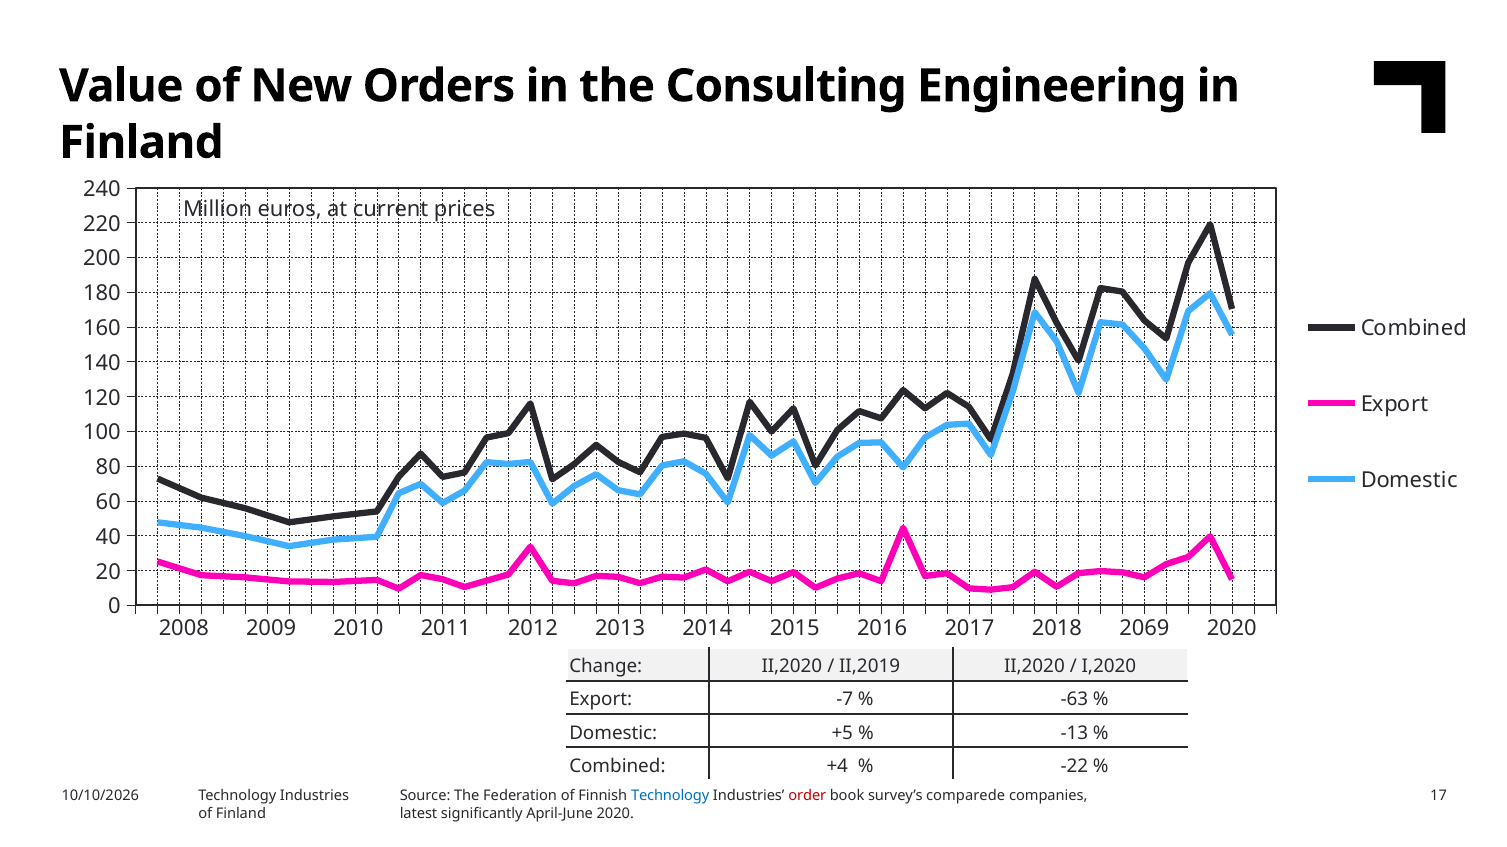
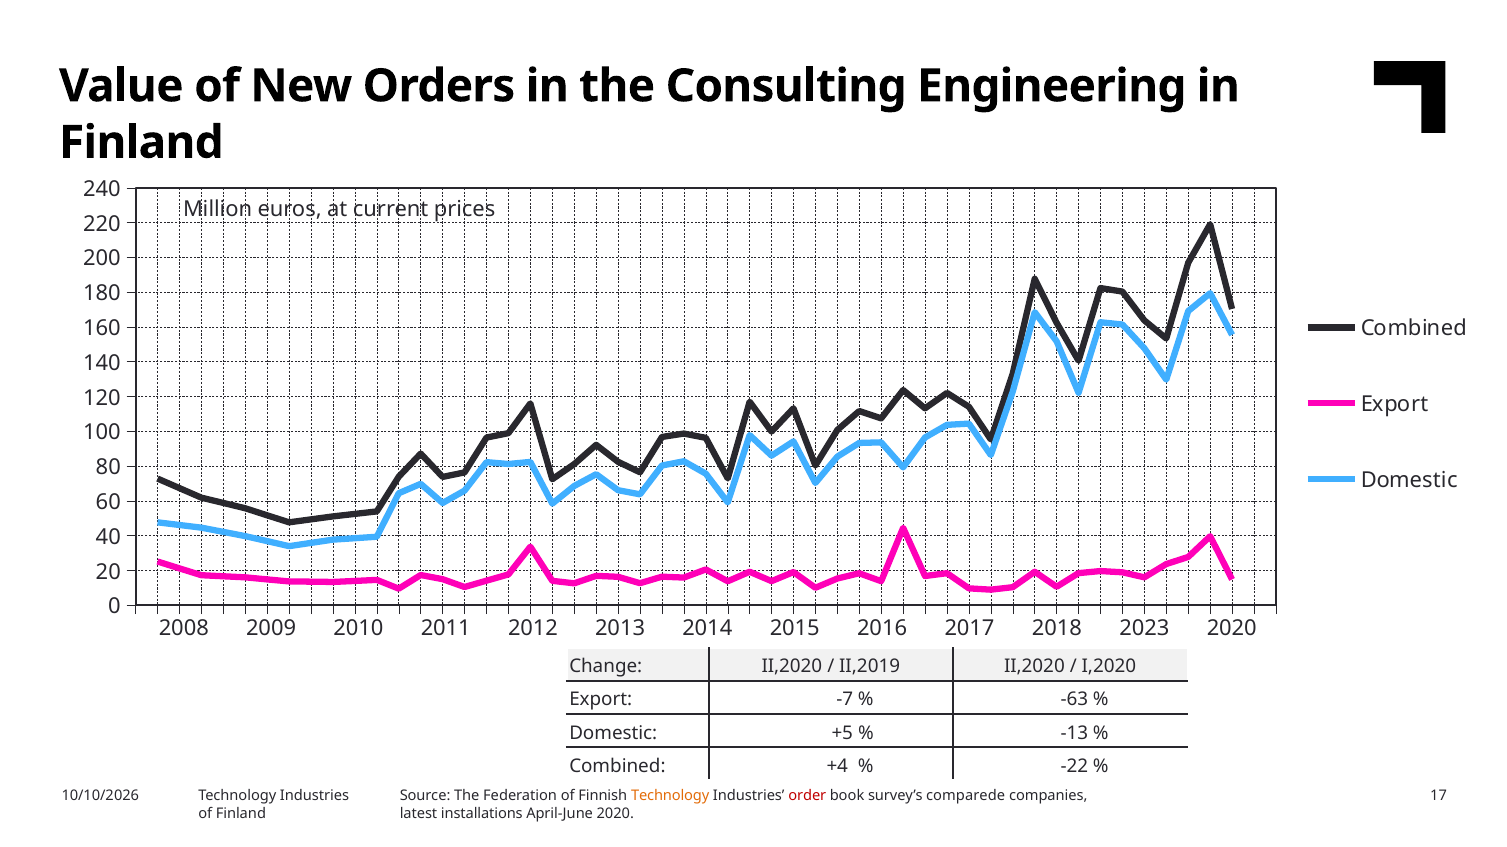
2069: 2069 -> 2023 (1144, 629)
Technology colour: blue -> orange (670, 796)
significantly: significantly -> installations (482, 814)
